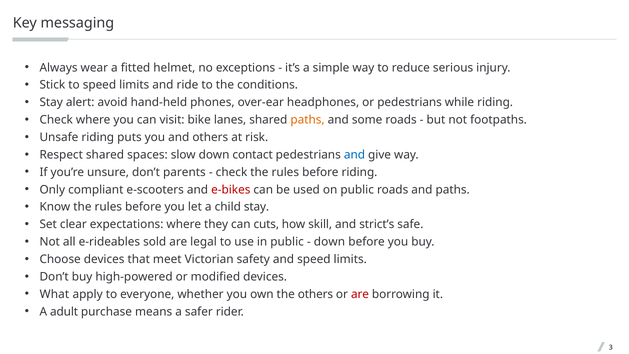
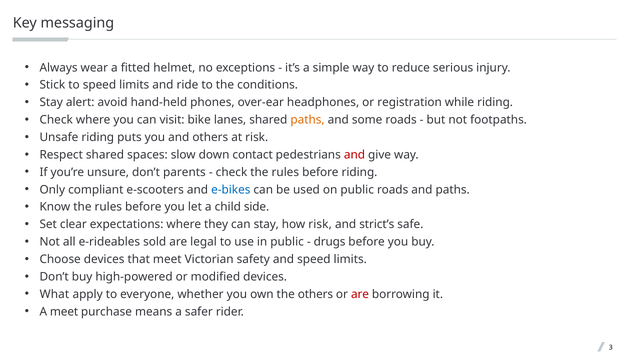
or pedestrians: pedestrians -> registration (410, 102)
and colour: blue -> red (354, 155)
e-bikes colour: red -> blue (231, 190)
child stay: stay -> side (257, 207)
can cuts: cuts -> stay (266, 224)
how skill: skill -> risk (320, 224)
down: down -> drugs (330, 242)
A adult: adult -> meet (64, 311)
